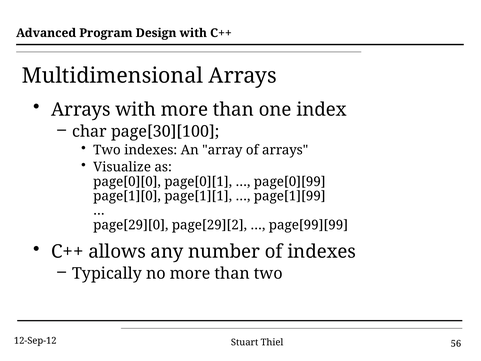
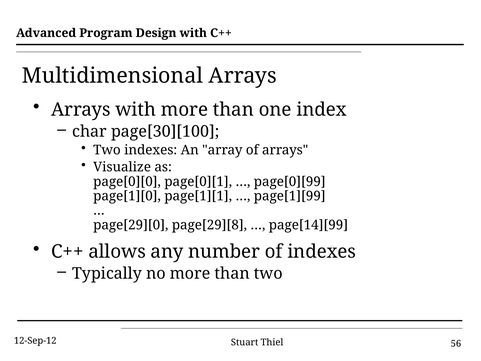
page[29][2: page[29][2 -> page[29][8 (209, 225)
page[99][99: page[99][99 -> page[14][99 (308, 225)
